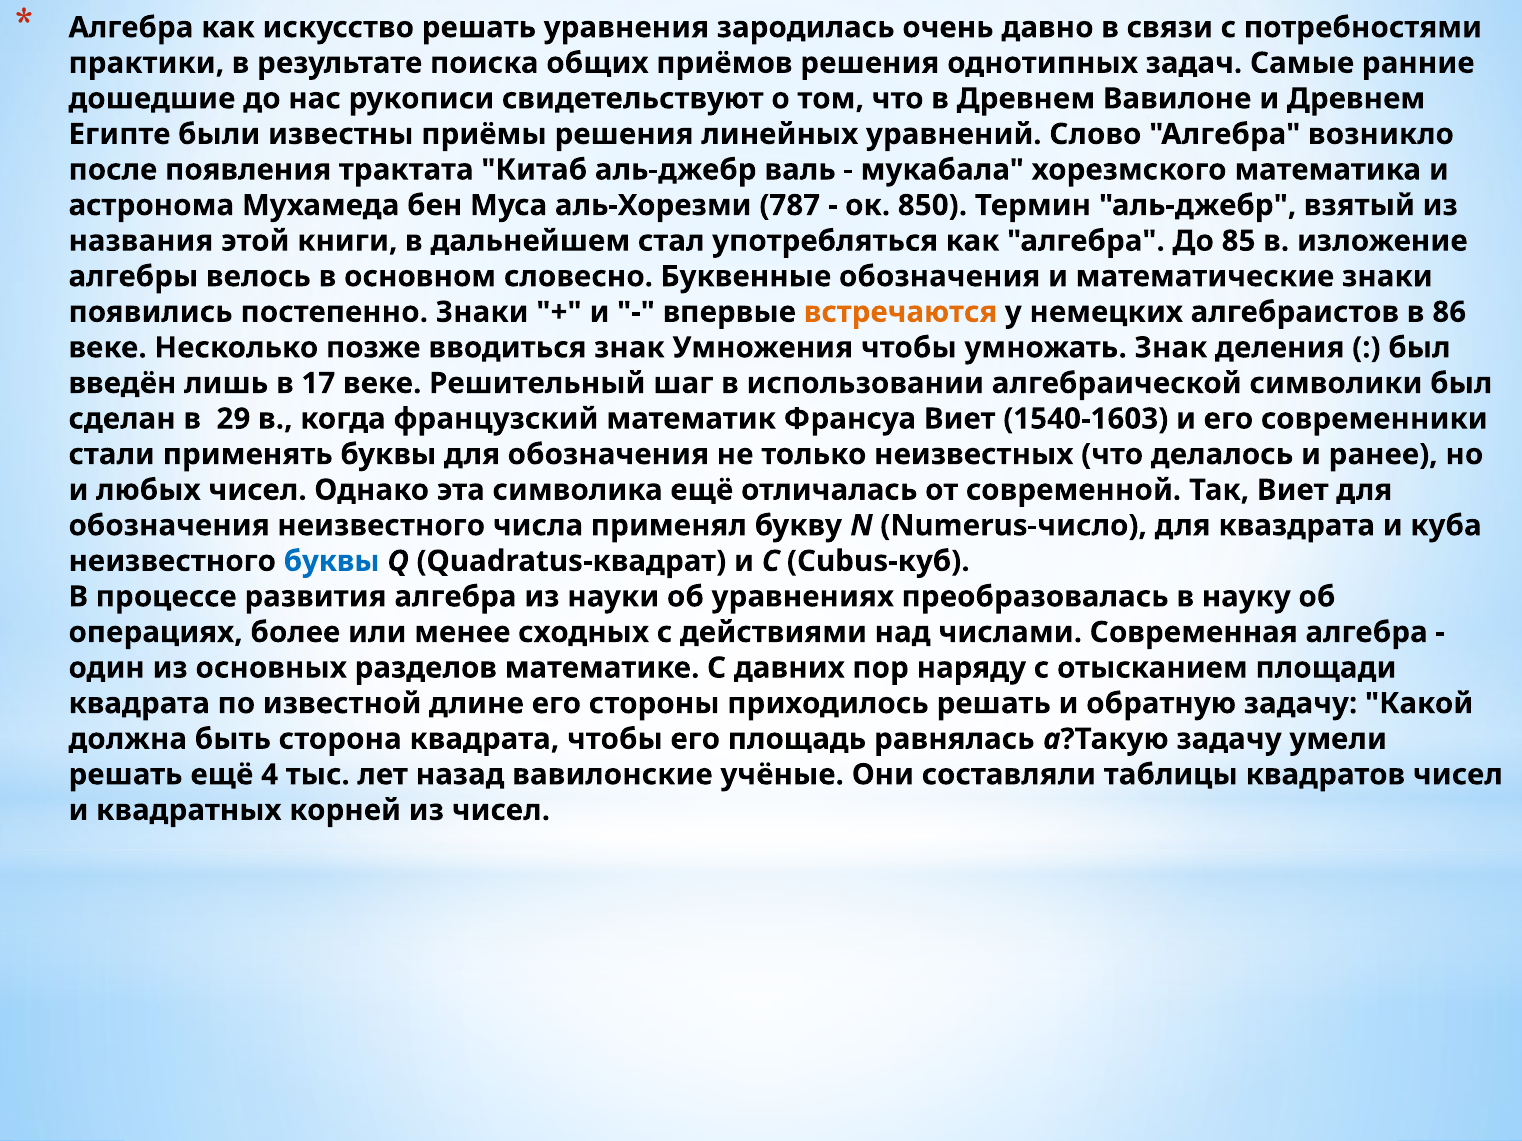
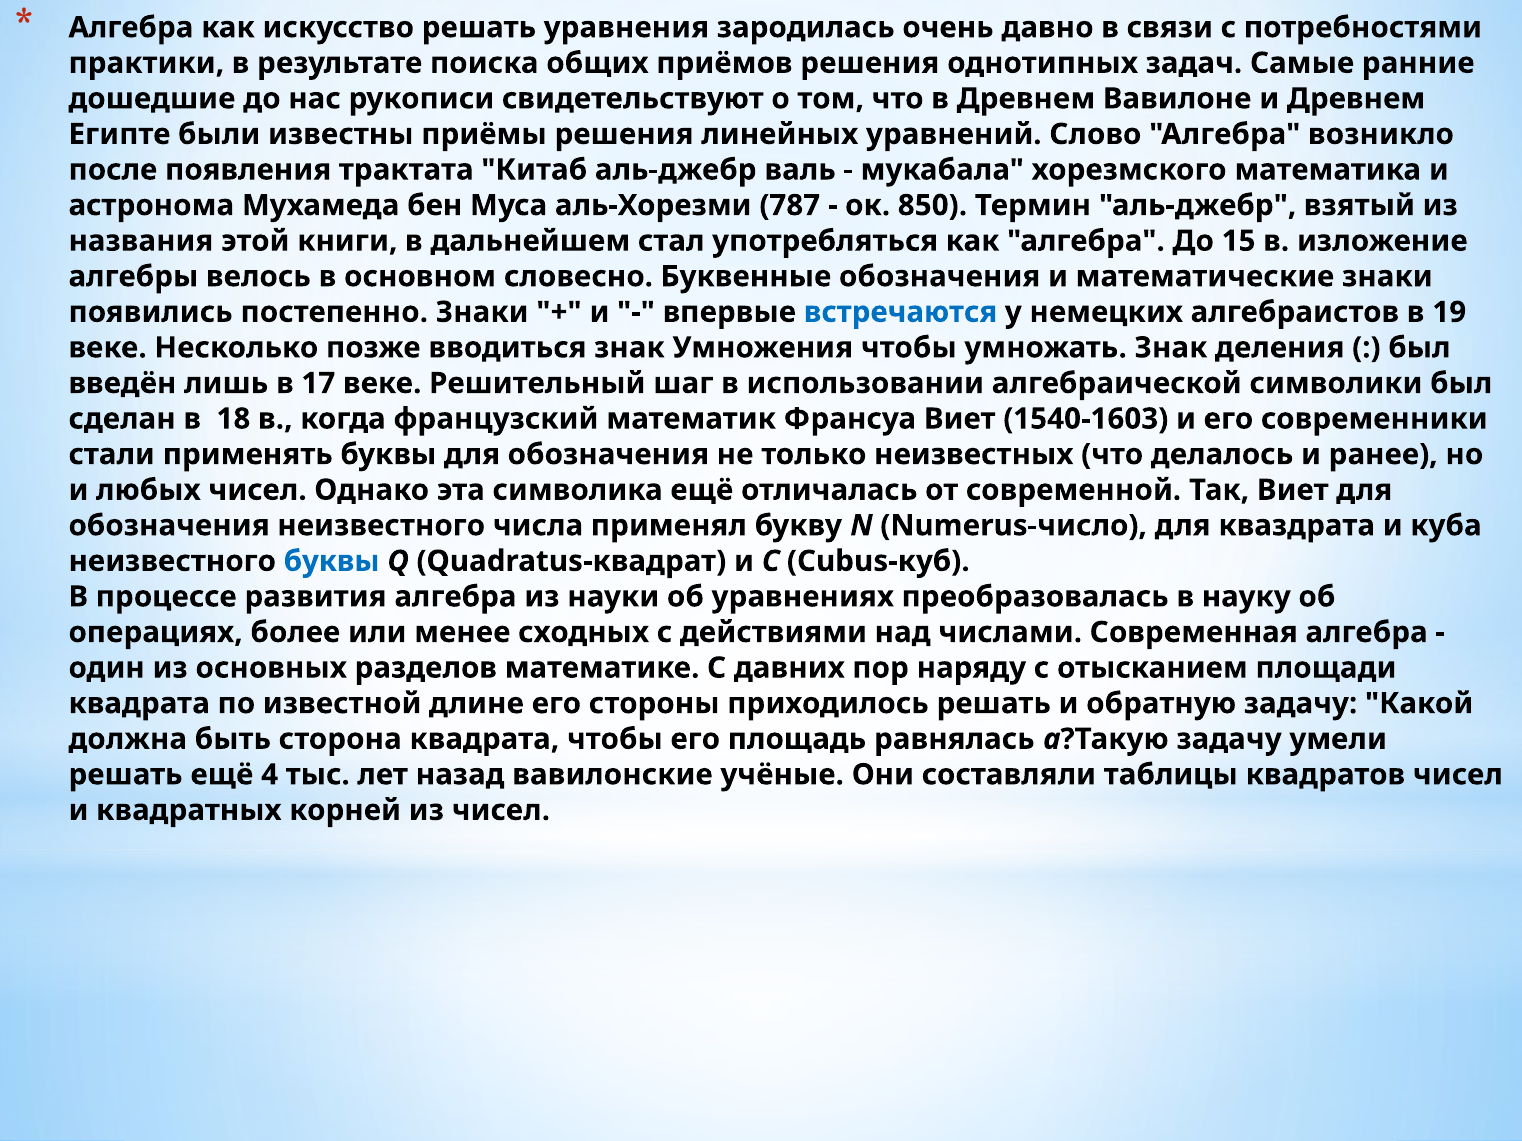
85: 85 -> 15 (1239, 241)
встречаются colour: orange -> blue (901, 312)
86: 86 -> 19 (1449, 312)
29: 29 -> 18 (233, 419)
